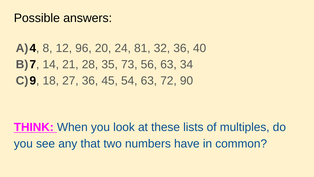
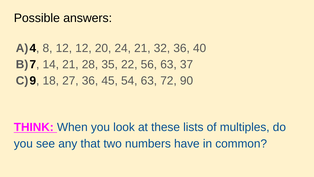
12 96: 96 -> 12 (83, 48)
24 81: 81 -> 21 (142, 48)
73: 73 -> 22 (129, 64)
34: 34 -> 37 (187, 64)
